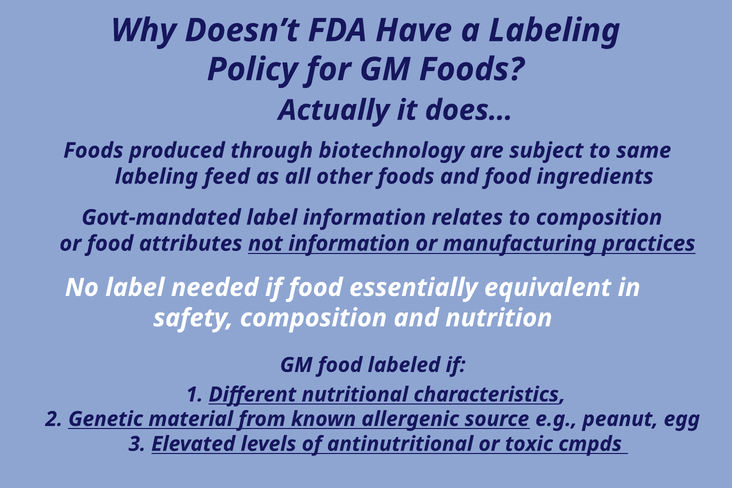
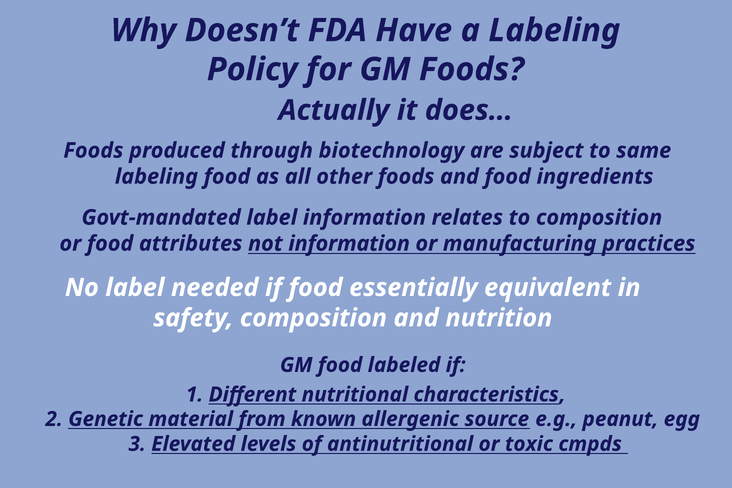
labeling feed: feed -> food (227, 177)
